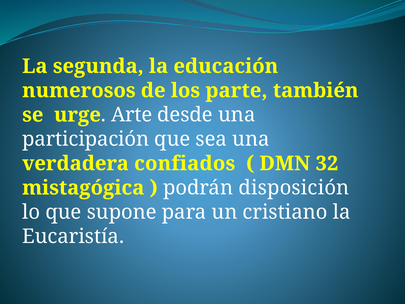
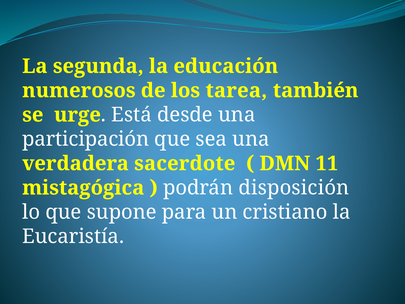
parte: parte -> tarea (236, 90)
Arte: Arte -> Está (132, 115)
confiados: confiados -> sacerdote (185, 163)
32: 32 -> 11 (327, 163)
